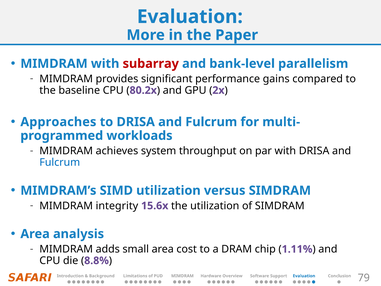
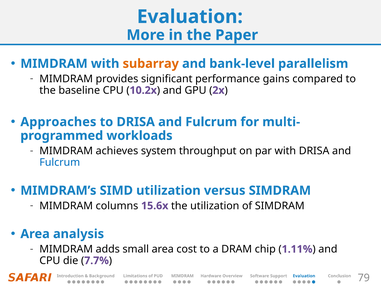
subarray colour: red -> orange (151, 64)
80.2x: 80.2x -> 10.2x (143, 90)
integrity: integrity -> columns (117, 206)
8.8%: 8.8% -> 7.7% (97, 260)
